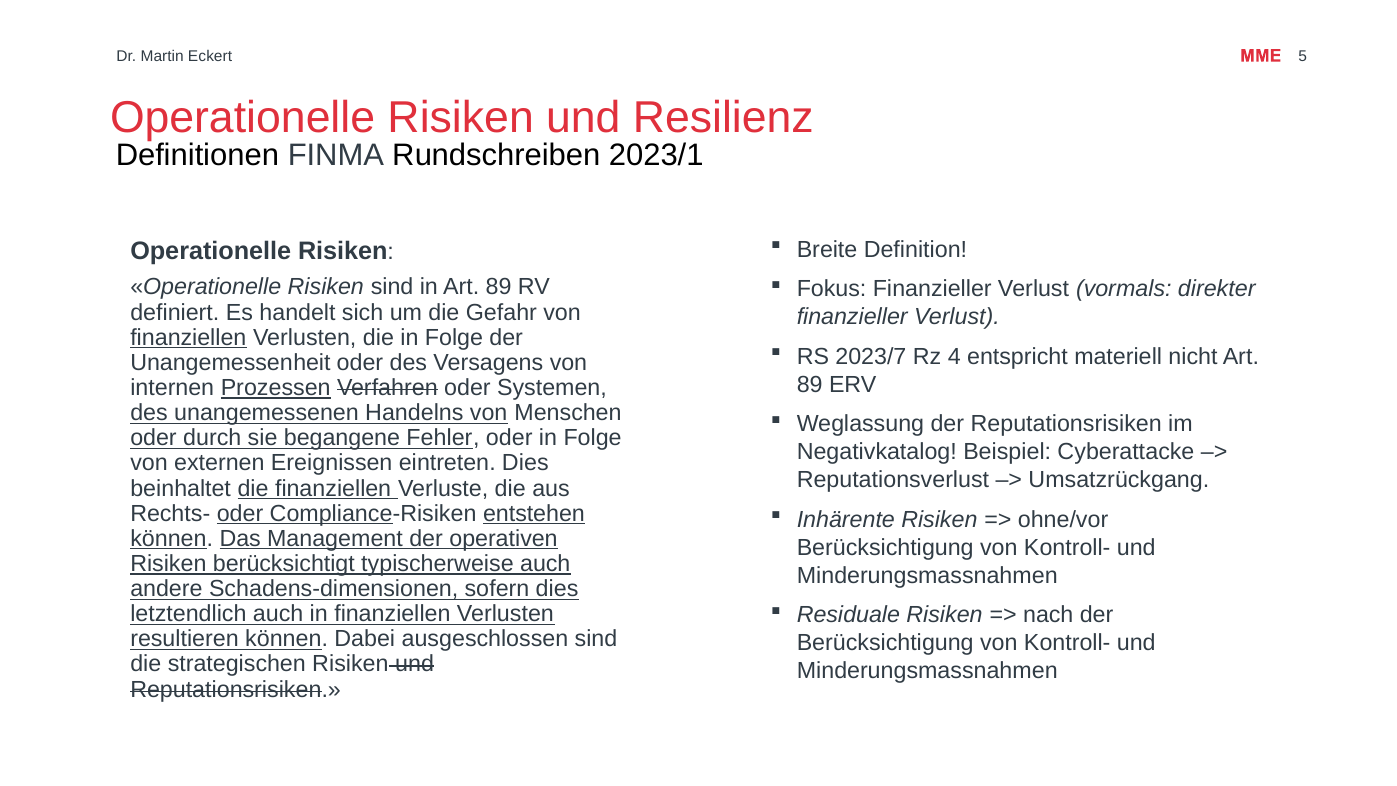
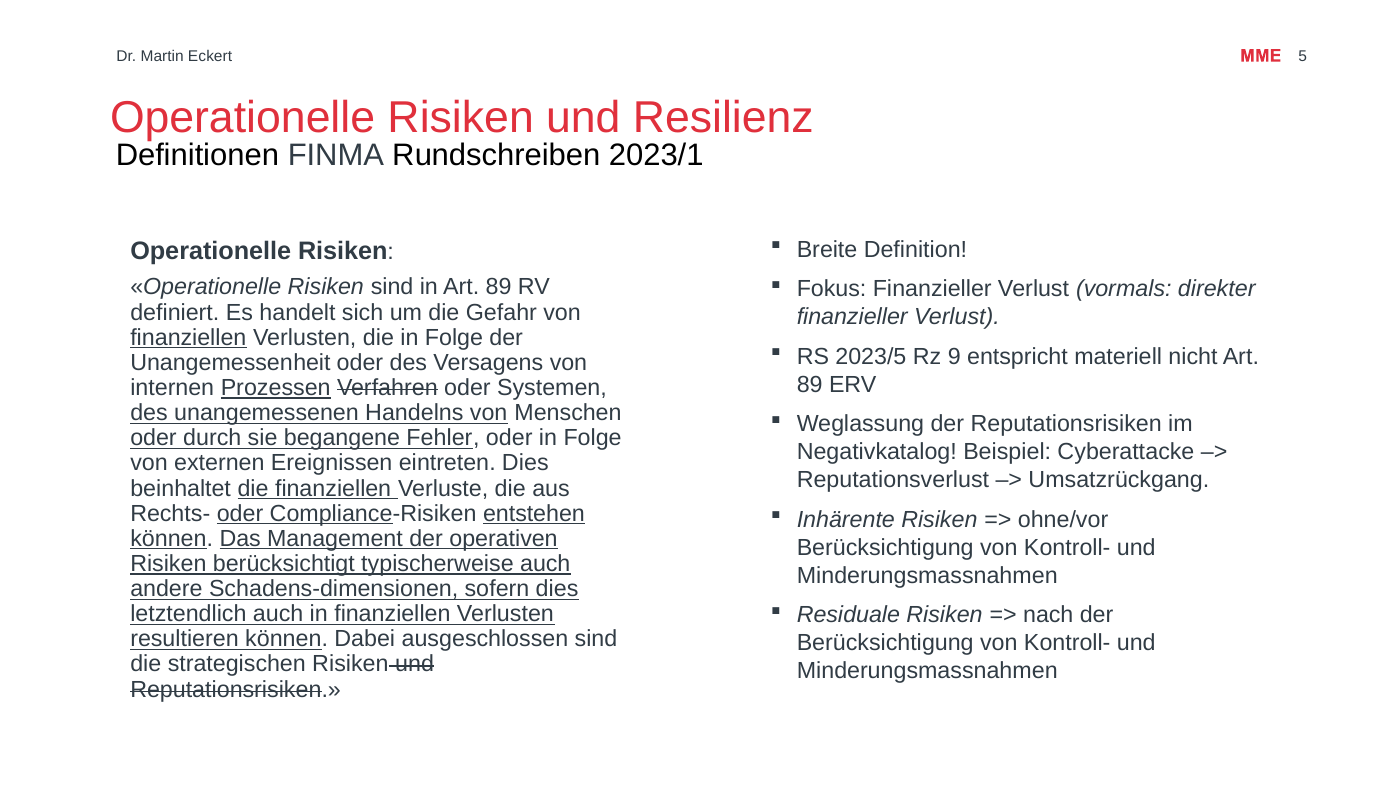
2023/7: 2023/7 -> 2023/5 (871, 357)
4: 4 -> 9 (954, 357)
